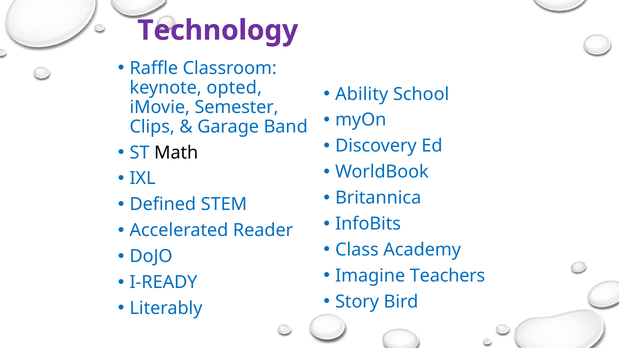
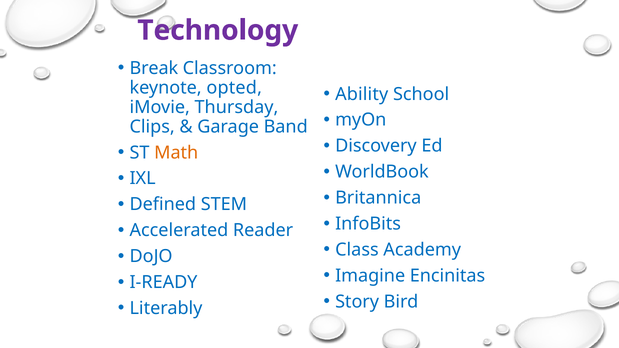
Raffle: Raffle -> Break (154, 68)
Semester: Semester -> Thursday (236, 107)
Math colour: black -> orange (176, 153)
Teachers: Teachers -> Encinitas (448, 276)
